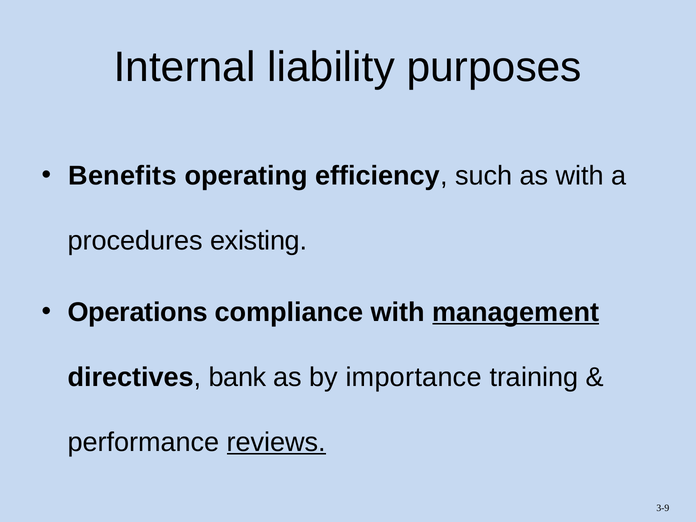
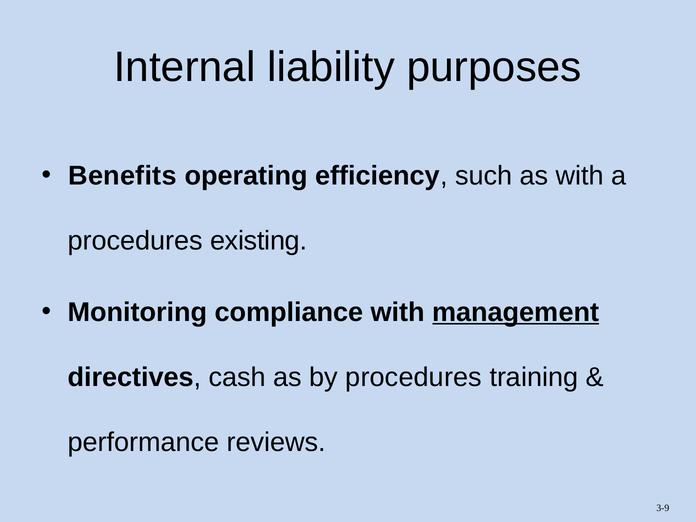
Operations: Operations -> Monitoring (138, 312)
bank: bank -> cash (237, 377)
by importance: importance -> procedures (414, 377)
reviews underline: present -> none (276, 442)
